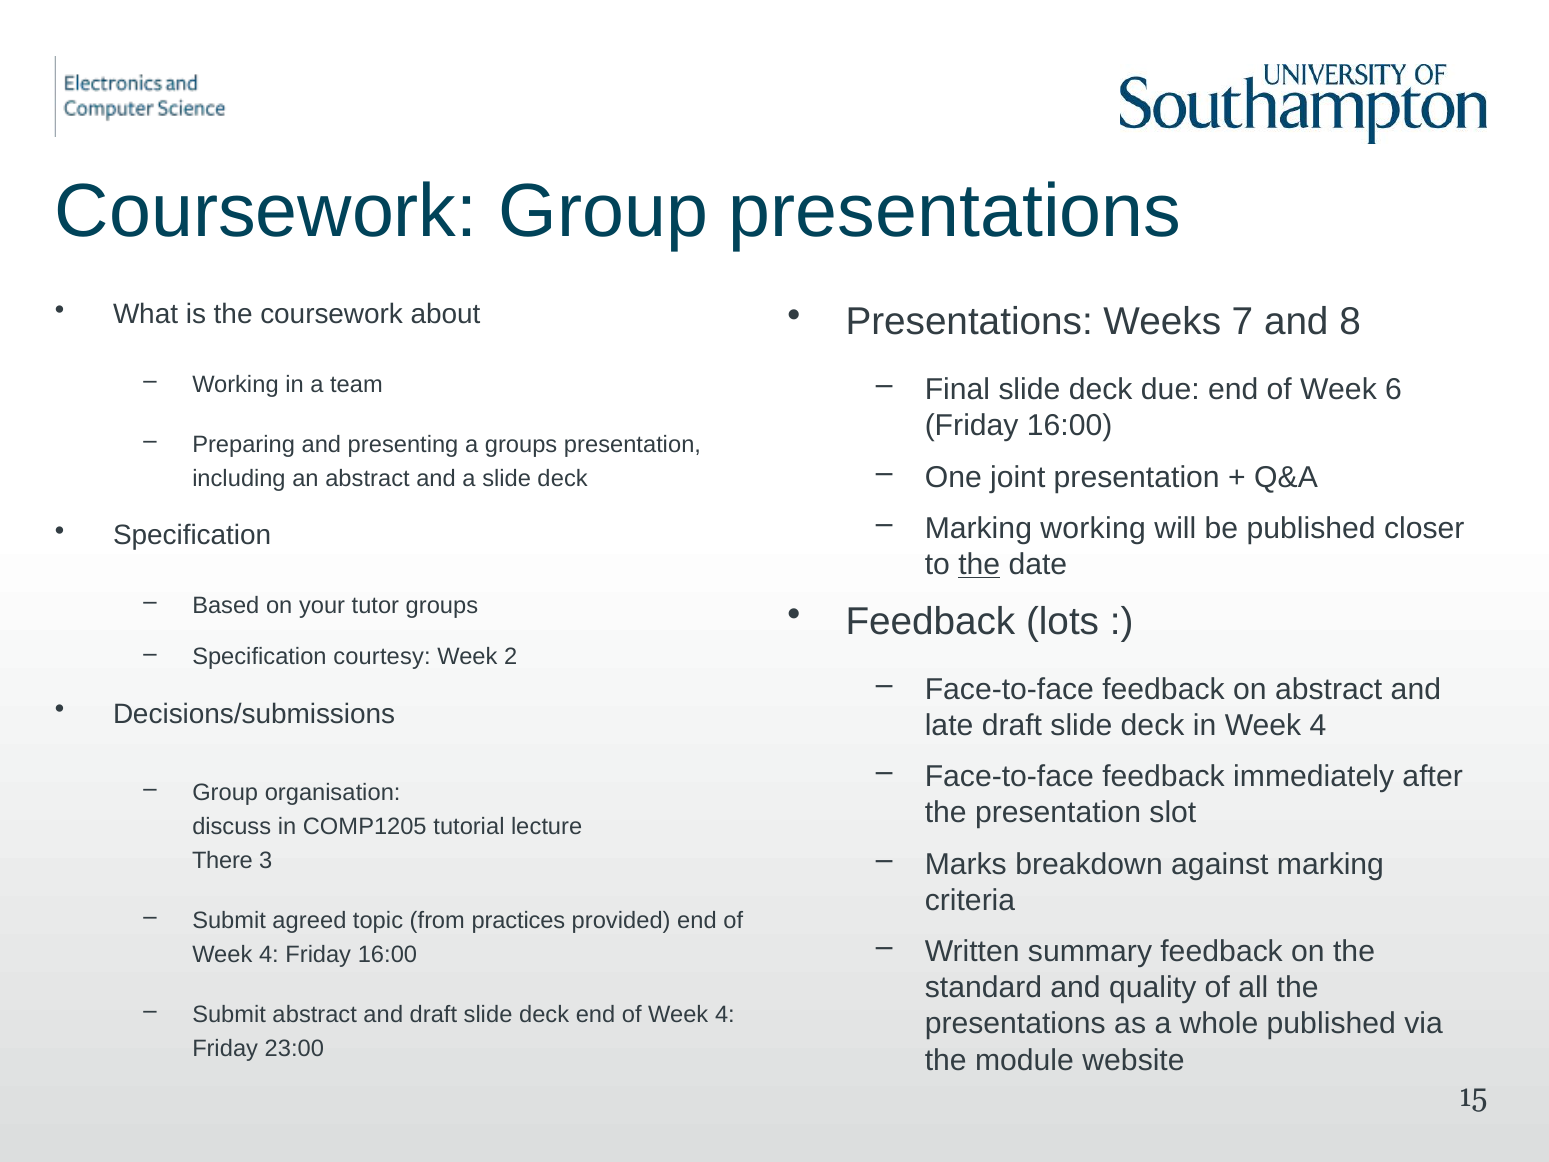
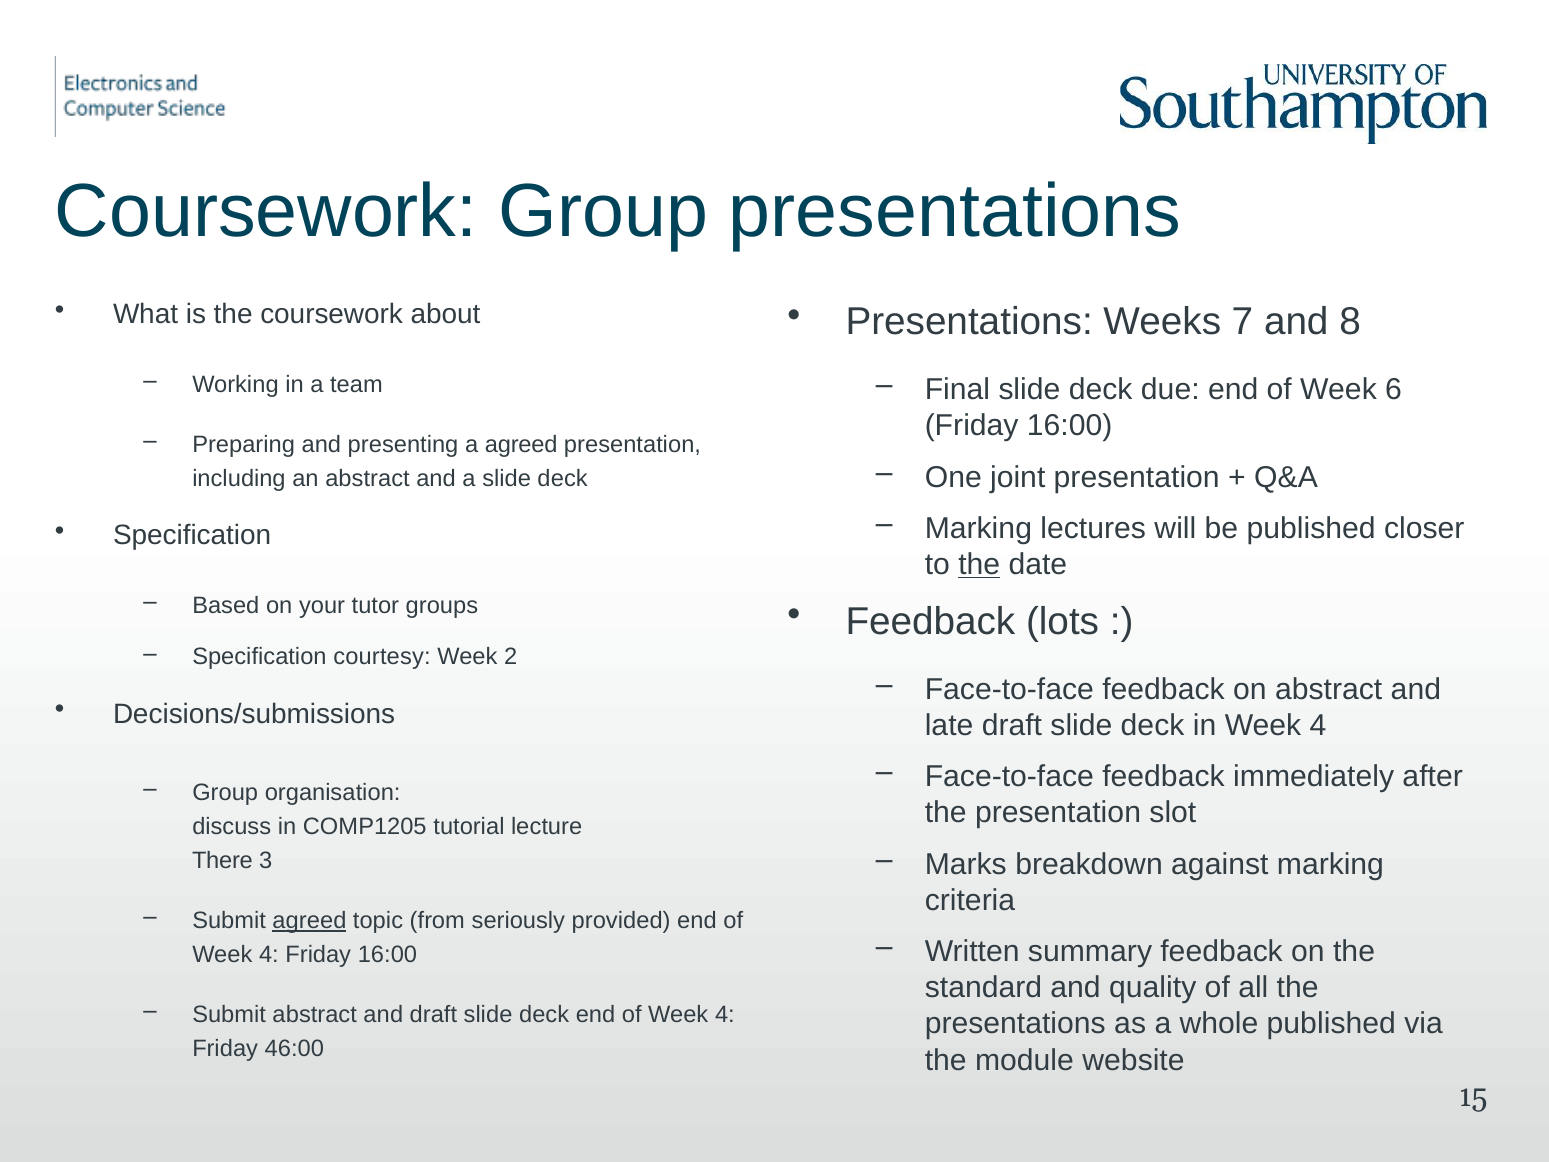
a groups: groups -> agreed (521, 444)
Marking working: working -> lectures (1093, 528)
agreed underline: none -> present (309, 921)
practices: practices -> seriously (518, 921)
23:00: 23:00 -> 46:00 (294, 1049)
